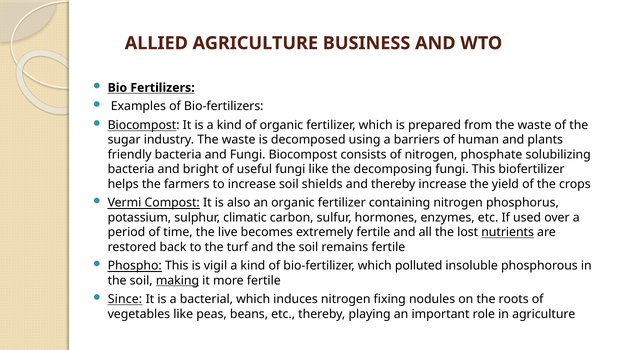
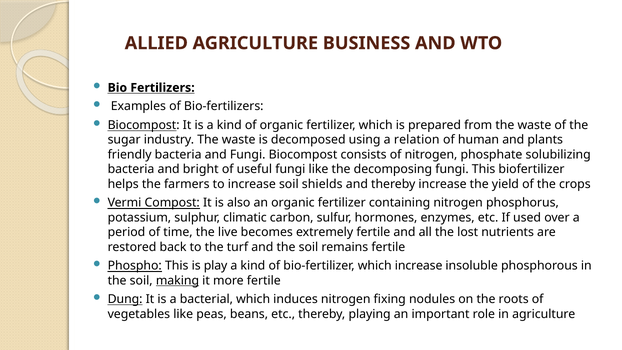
barriers: barriers -> relation (417, 140)
nutrients underline: present -> none (508, 232)
vigil: vigil -> play (216, 266)
which polluted: polluted -> increase (419, 266)
Since: Since -> Dung (125, 299)
